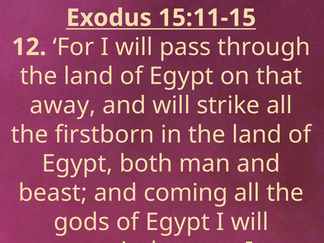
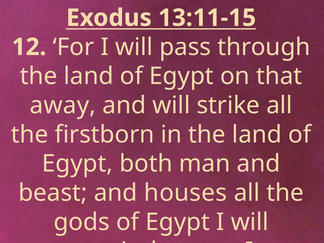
15:11-15: 15:11-15 -> 13:11-15 (207, 18)
coming: coming -> houses (185, 193)
